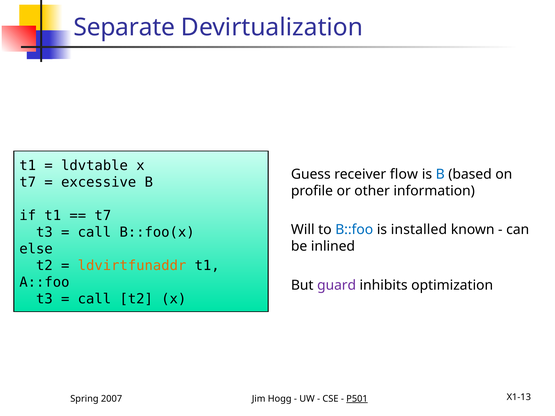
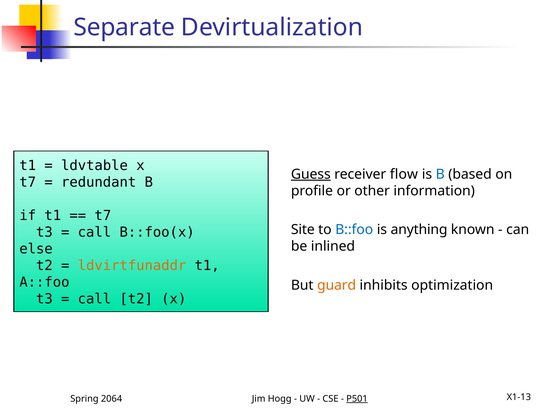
Guess underline: none -> present (311, 174)
excessive: excessive -> redundant (99, 182)
Will: Will -> Site (303, 230)
installed: installed -> anything (419, 230)
guard colour: purple -> orange (337, 285)
2007: 2007 -> 2064 (112, 399)
